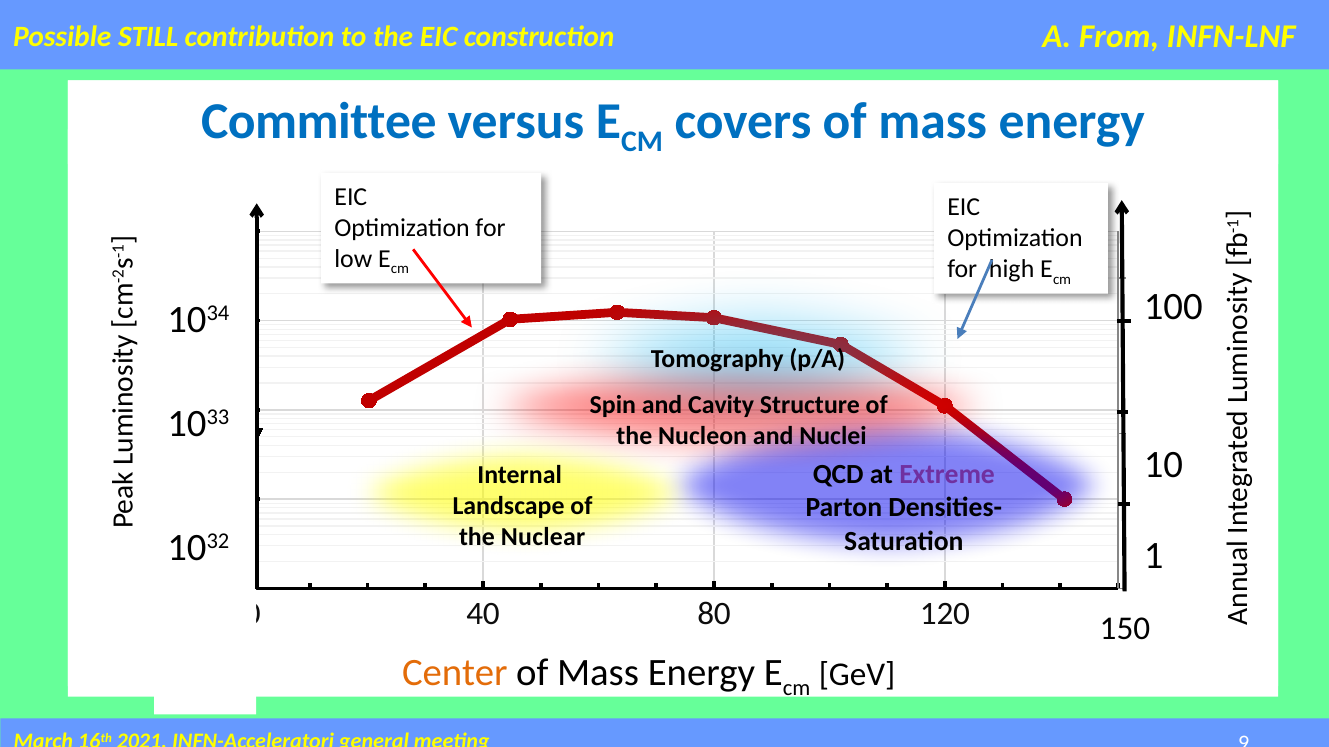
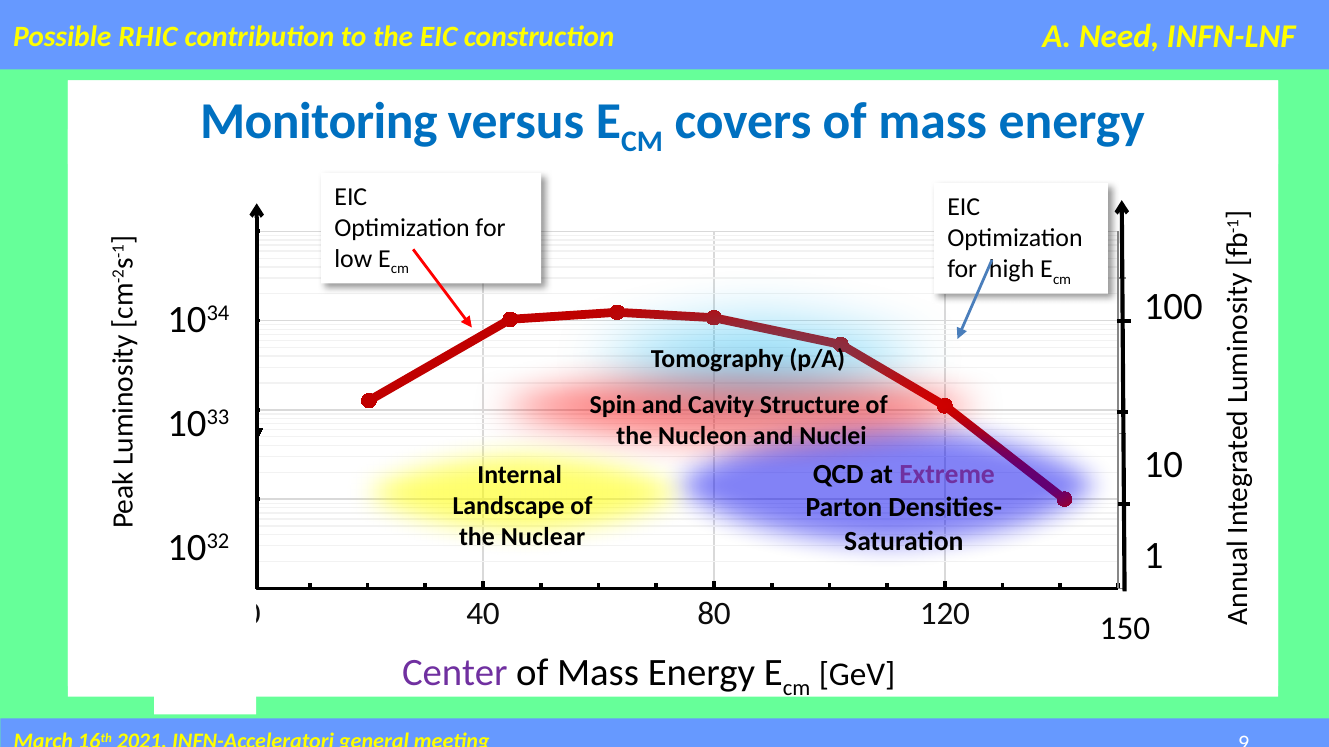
STILL: STILL -> RHIC (148, 37)
From: From -> Need (1119, 37)
Committee: Committee -> Monitoring (319, 122)
Center colour: orange -> purple (455, 673)
